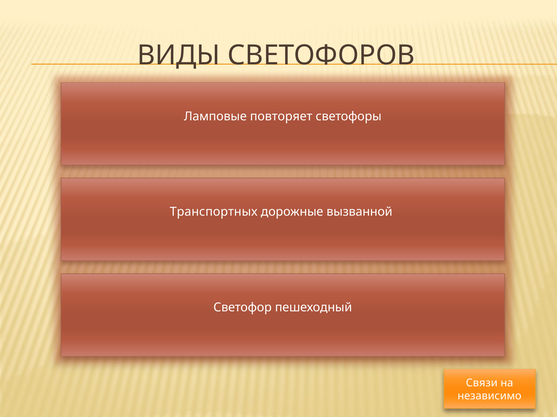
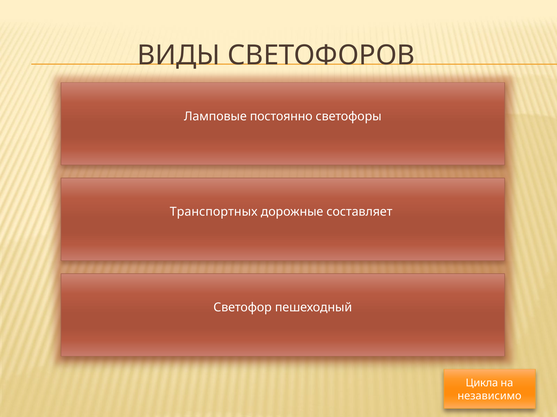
повторяет: повторяет -> постоянно (281, 116)
вызванной: вызванной -> составляет (359, 212)
Связи: Связи -> Цикла (482, 384)
